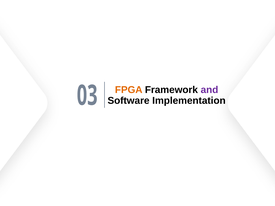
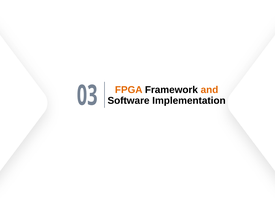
and colour: purple -> orange (209, 90)
